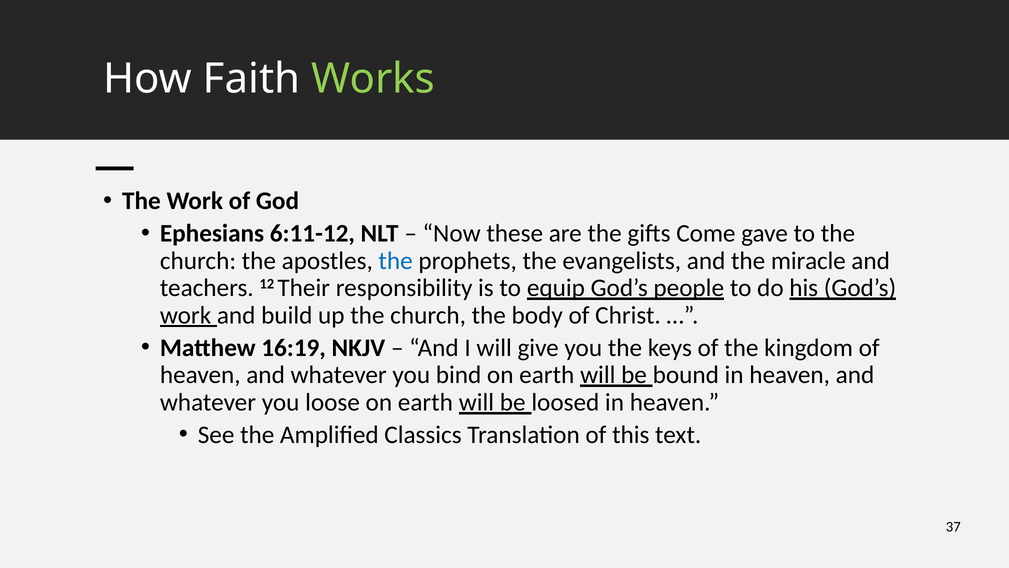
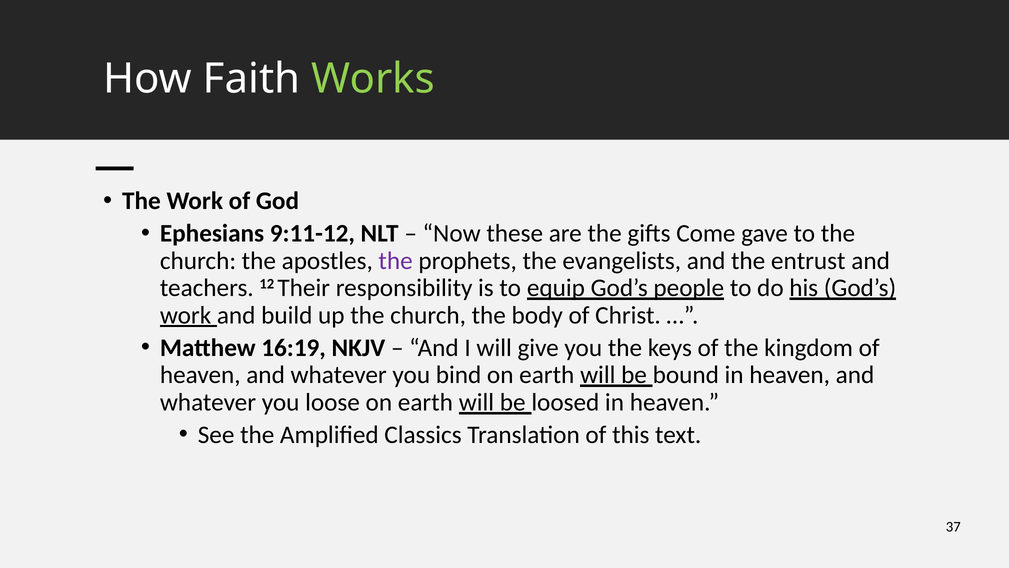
6:11-12: 6:11-12 -> 9:11-12 (312, 233)
the colour: blue -> purple (396, 260)
miracle: miracle -> entrust (808, 260)
